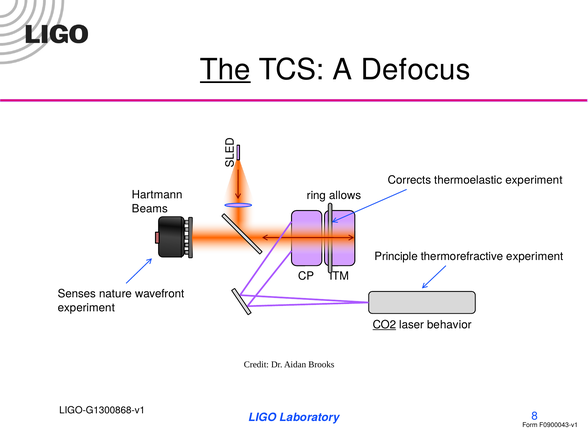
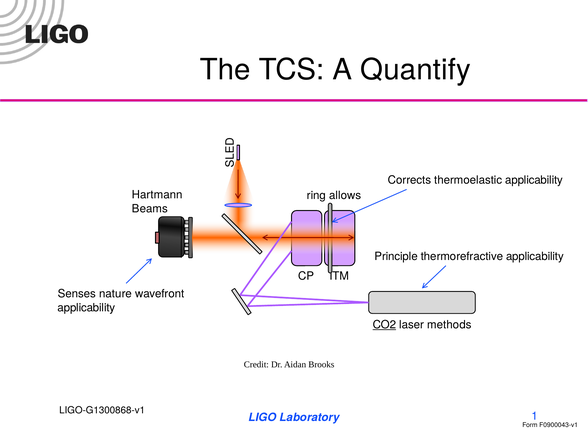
The underline: present -> none (225, 70)
Defocus: Defocus -> Quantify (416, 70)
thermoelastic experiment: experiment -> applicability (534, 180)
thermorefractive experiment: experiment -> applicability (535, 256)
experiment: experiment -> applicability (86, 308)
behavior: behavior -> methods (449, 325)
8: 8 -> 1 (535, 416)
